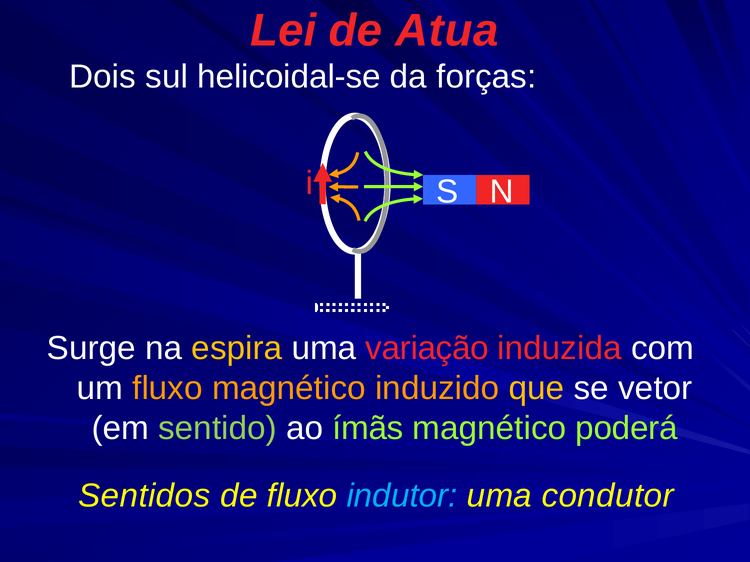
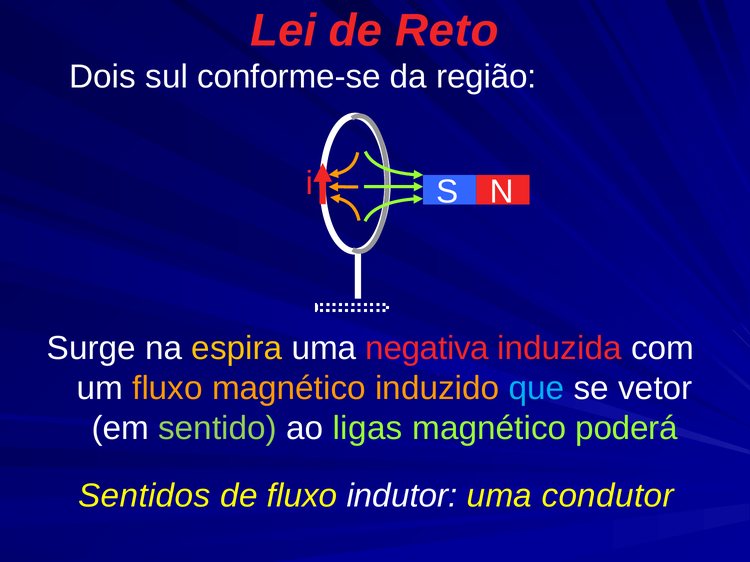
Atua: Atua -> Reto (447, 30)
helicoidal-se: helicoidal-se -> conforme-se (289, 77)
forças: forças -> região (486, 77)
variação: variação -> negativa (427, 349)
que colour: yellow -> light blue (537, 389)
ímãs: ímãs -> ligas (368, 429)
indutor colour: light blue -> white (402, 496)
